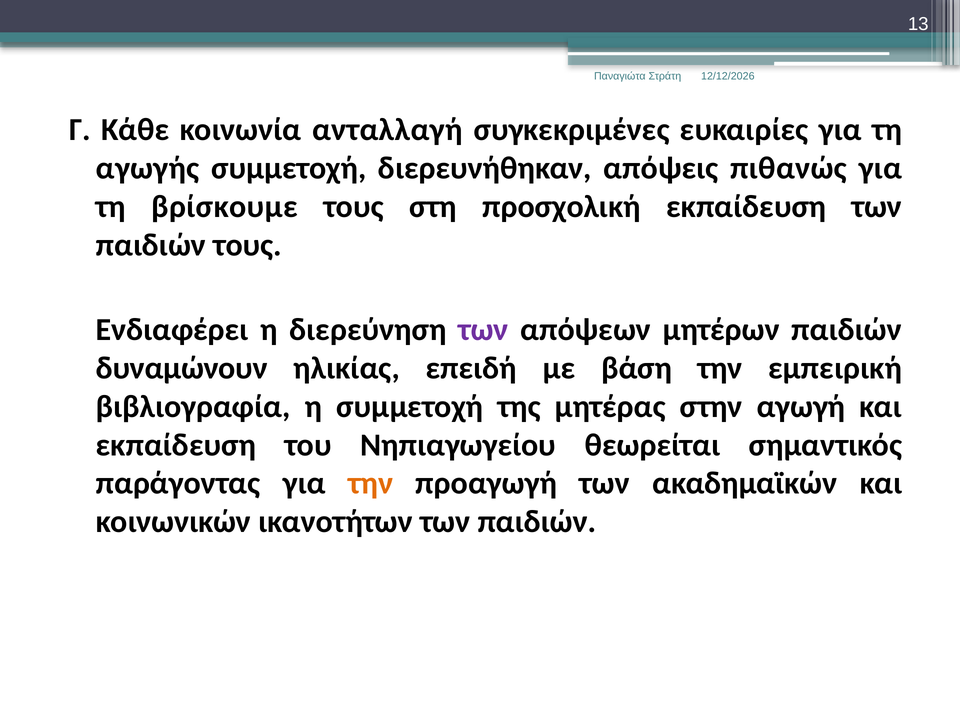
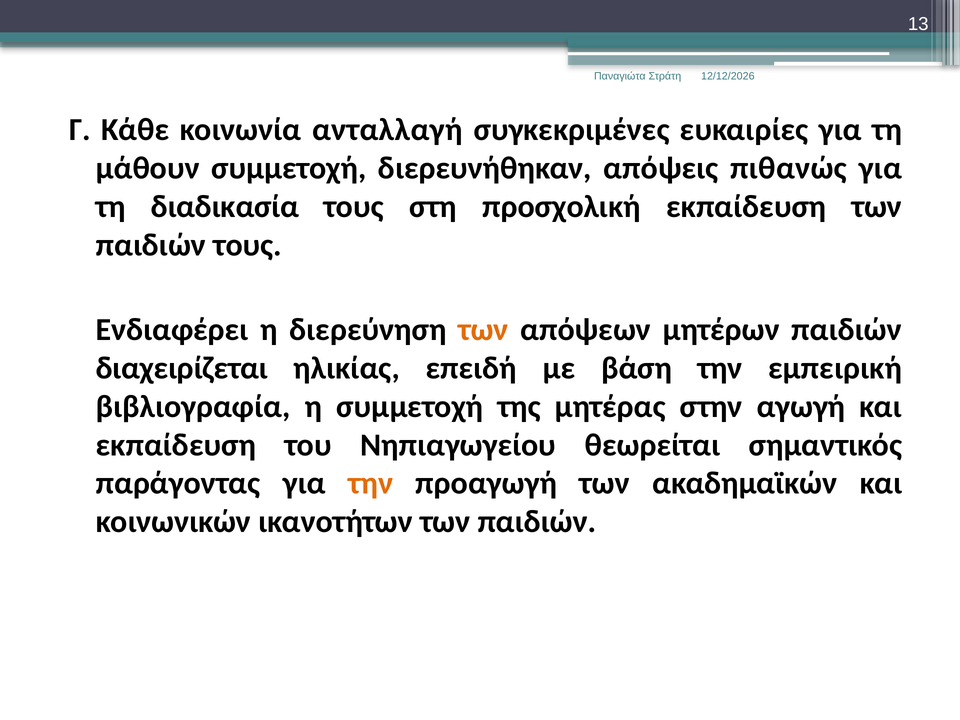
αγωγής: αγωγής -> μάθουν (148, 168)
βρίσκουμε: βρίσκουμε -> διαδικασία (225, 207)
των colour: purple -> orange (483, 330)
δυναμώνουν: δυναμώνουν -> διαχειρίζεται (182, 368)
